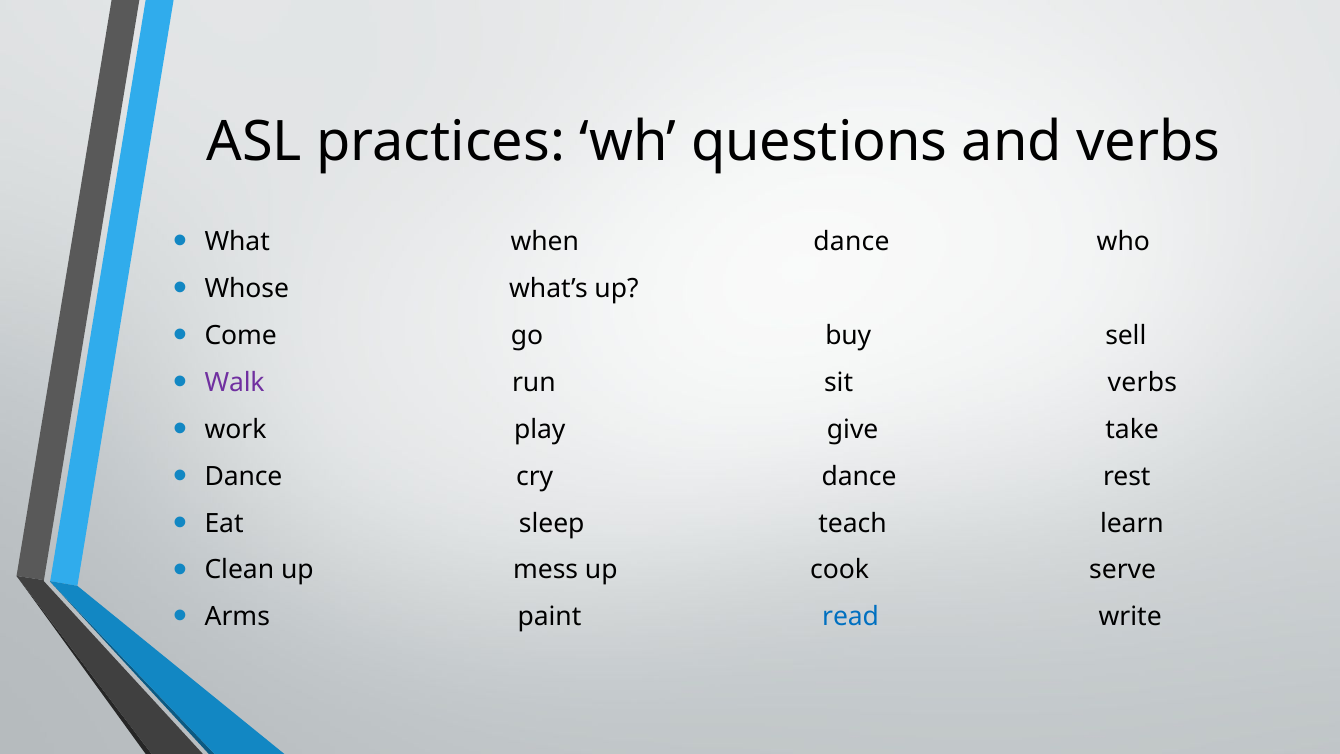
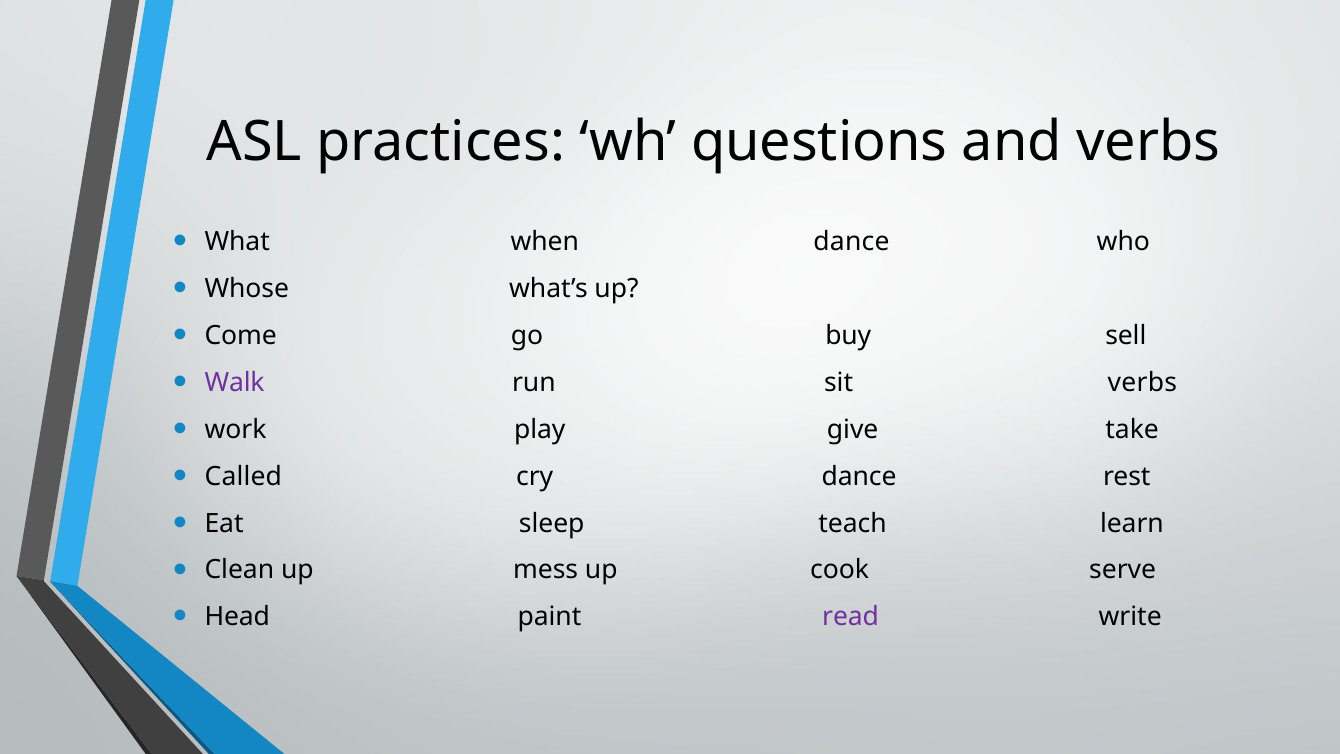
Dance: Dance -> Called (243, 476)
Arms: Arms -> Head (237, 617)
read colour: blue -> purple (851, 617)
